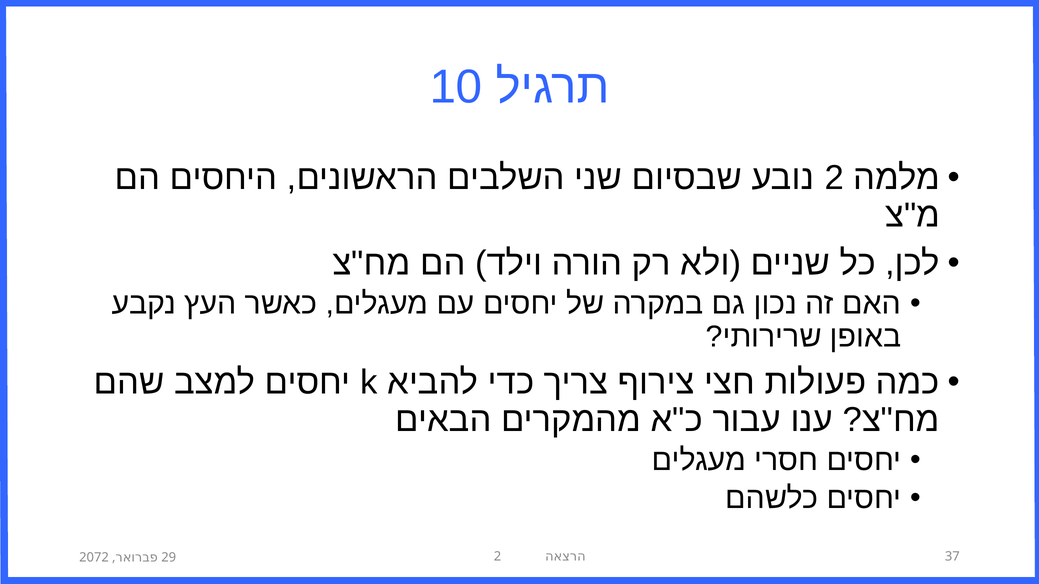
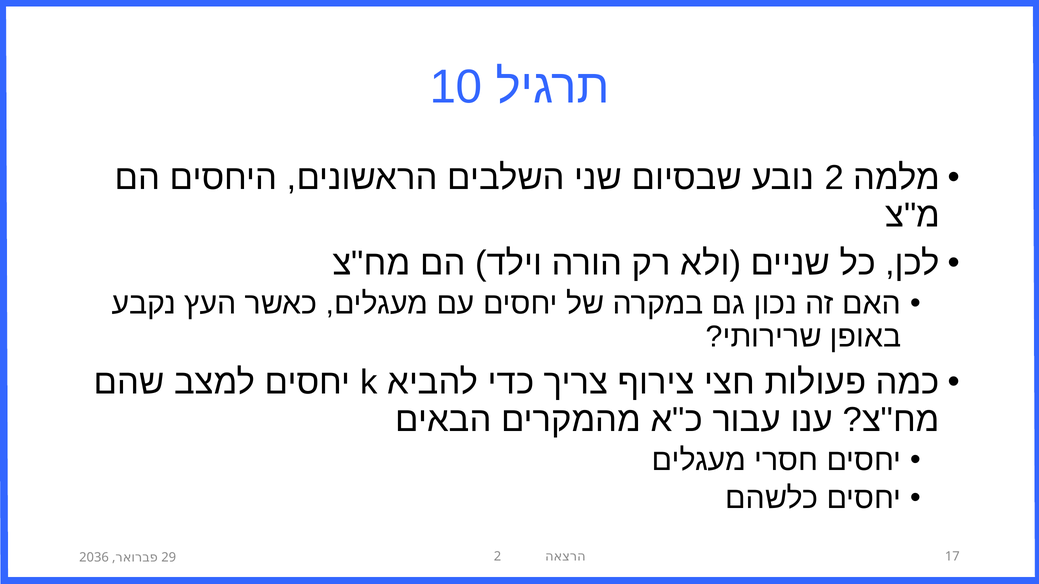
37: 37 -> 17 (952, 557)
2072: 2072 -> 2036 (94, 558)
